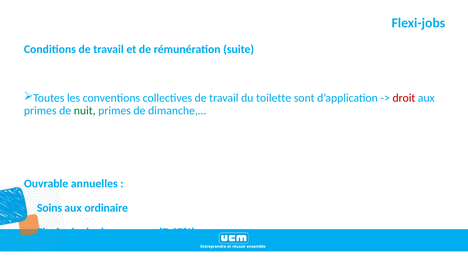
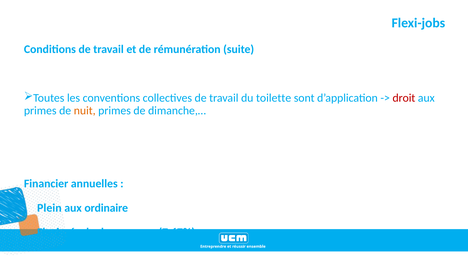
nuit colour: green -> orange (85, 111)
Ouvrable: Ouvrable -> Financier (46, 184)
Soins: Soins -> Plein (49, 208)
